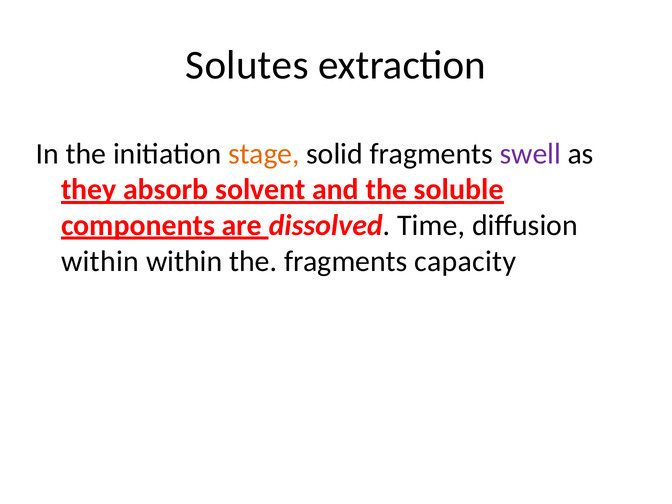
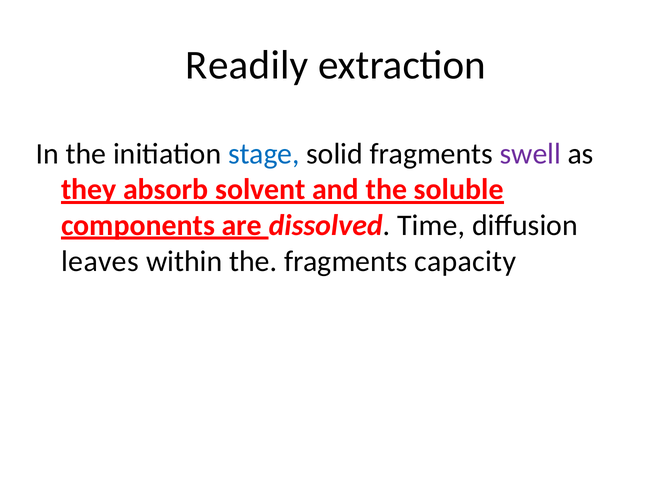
Solutes: Solutes -> Readily (247, 65)
stage colour: orange -> blue (264, 154)
within: within -> leaves (100, 261)
